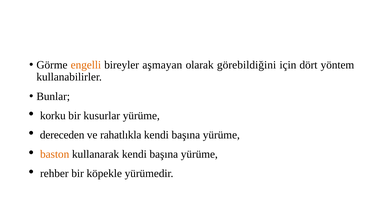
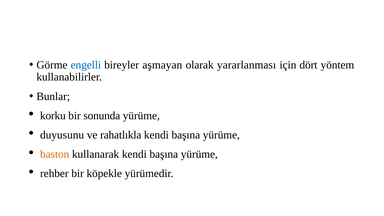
engelli colour: orange -> blue (86, 65)
görebildiğini: görebildiğini -> yararlanması (247, 65)
kusurlar: kusurlar -> sonunda (102, 116)
dereceden: dereceden -> duyusunu (62, 135)
